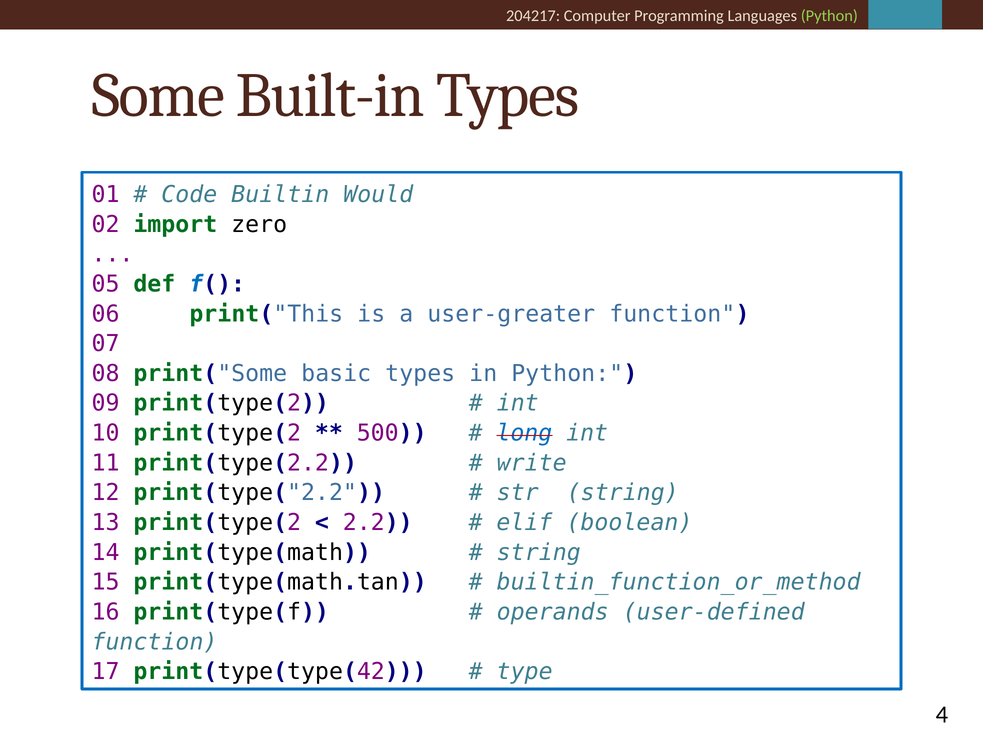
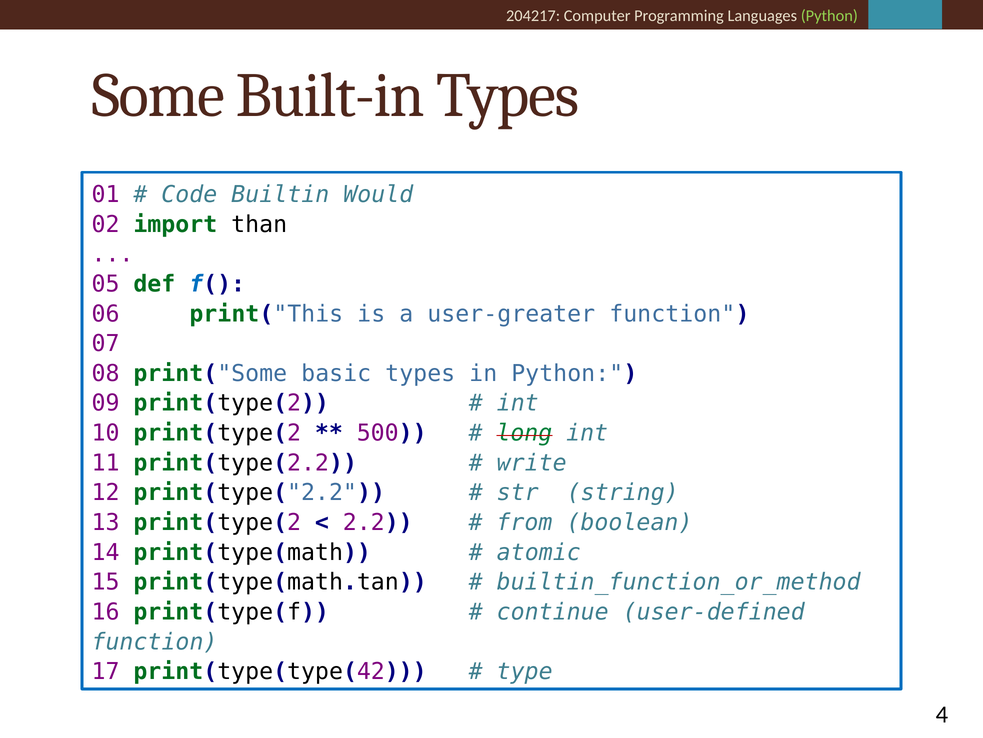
zero: zero -> than (259, 224)
long colour: blue -> green (524, 433)
elif: elif -> from (524, 522)
string: string -> atomic (539, 552)
operands: operands -> continue (553, 612)
